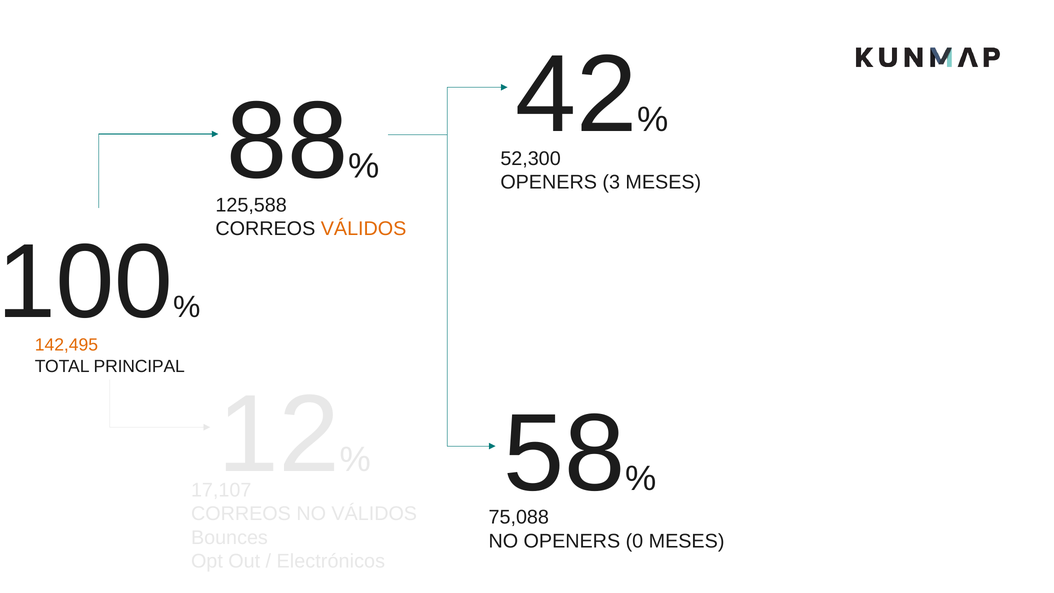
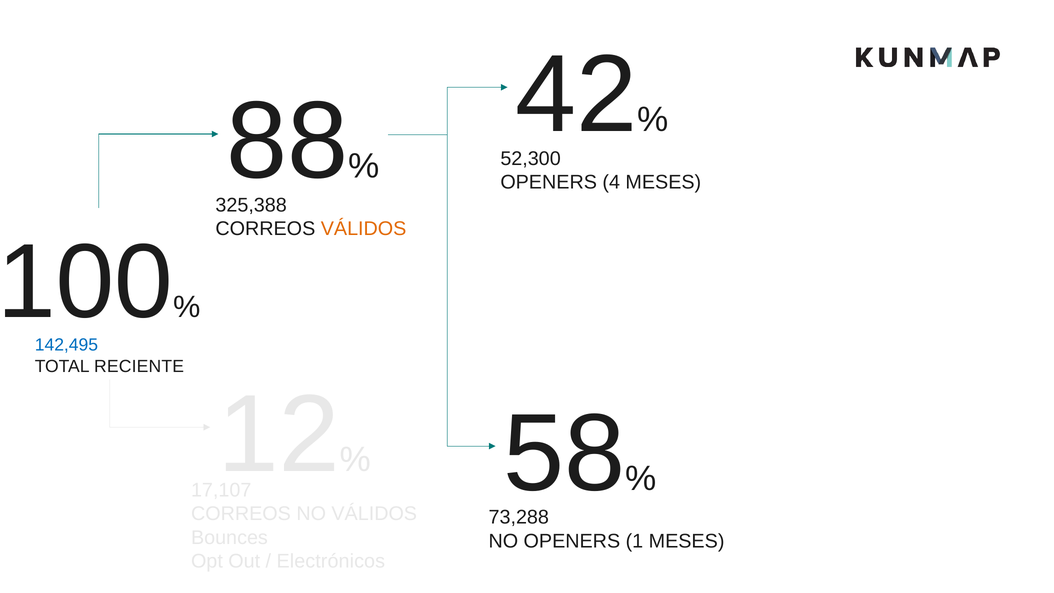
3: 3 -> 4 (611, 182)
125,588: 125,588 -> 325,388 (251, 205)
142,495 colour: orange -> blue (66, 345)
PRINCIPAL: PRINCIPAL -> RECIENTE (139, 366)
75,088: 75,088 -> 73,288 (519, 517)
0: 0 -> 1 (634, 541)
